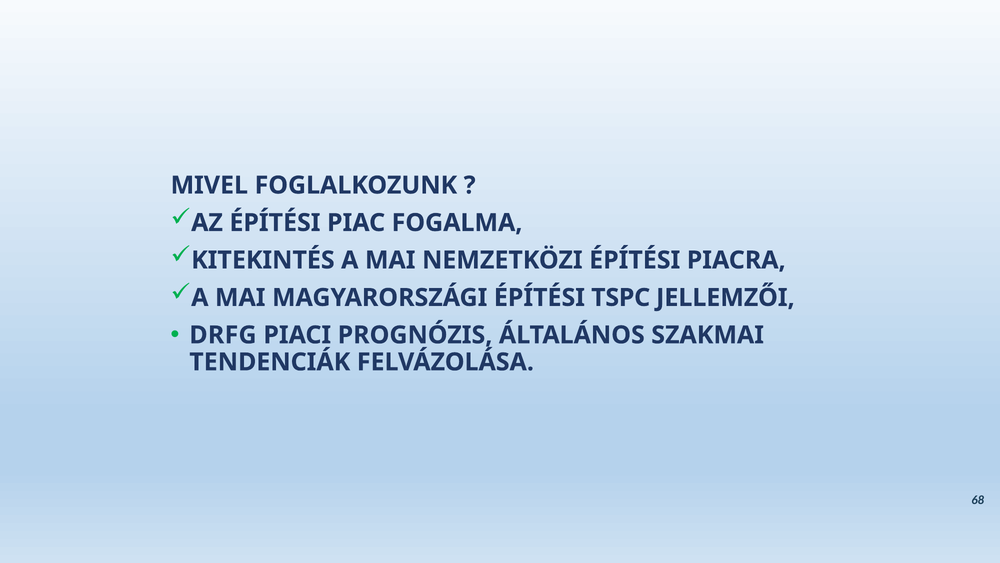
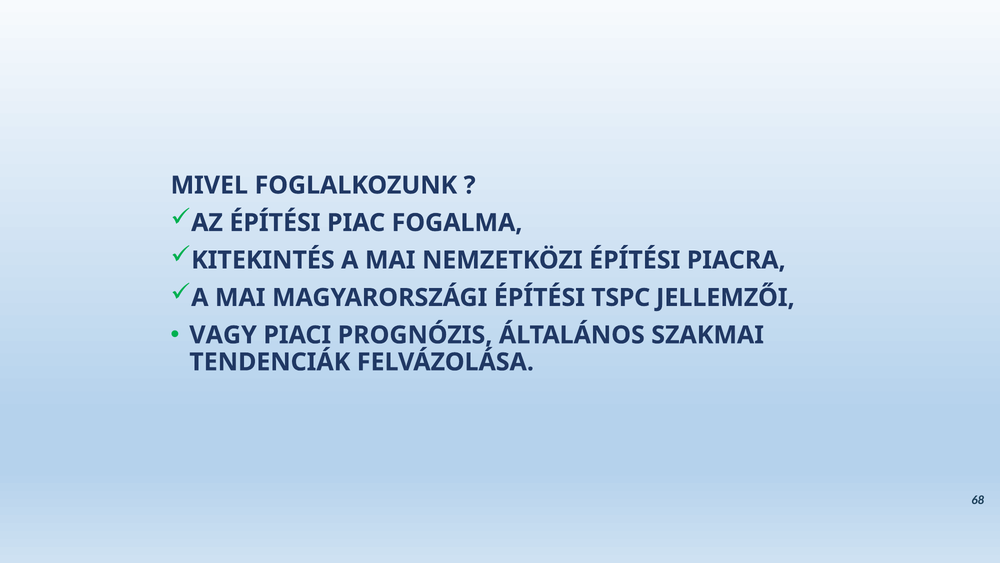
DRFG: DRFG -> VAGY (223, 335)
